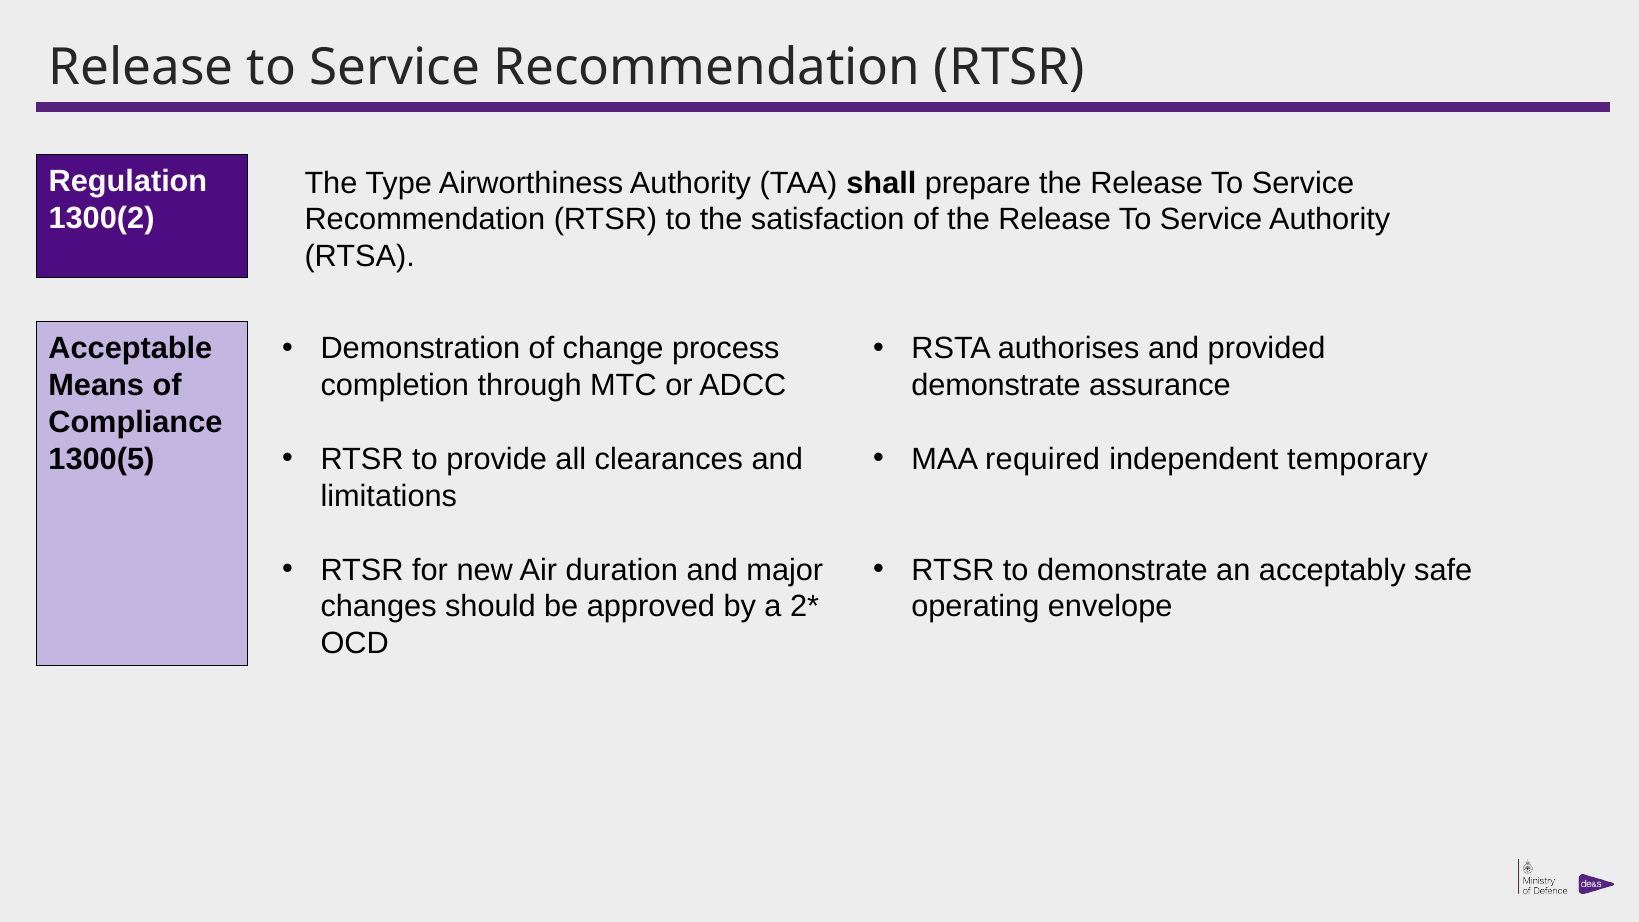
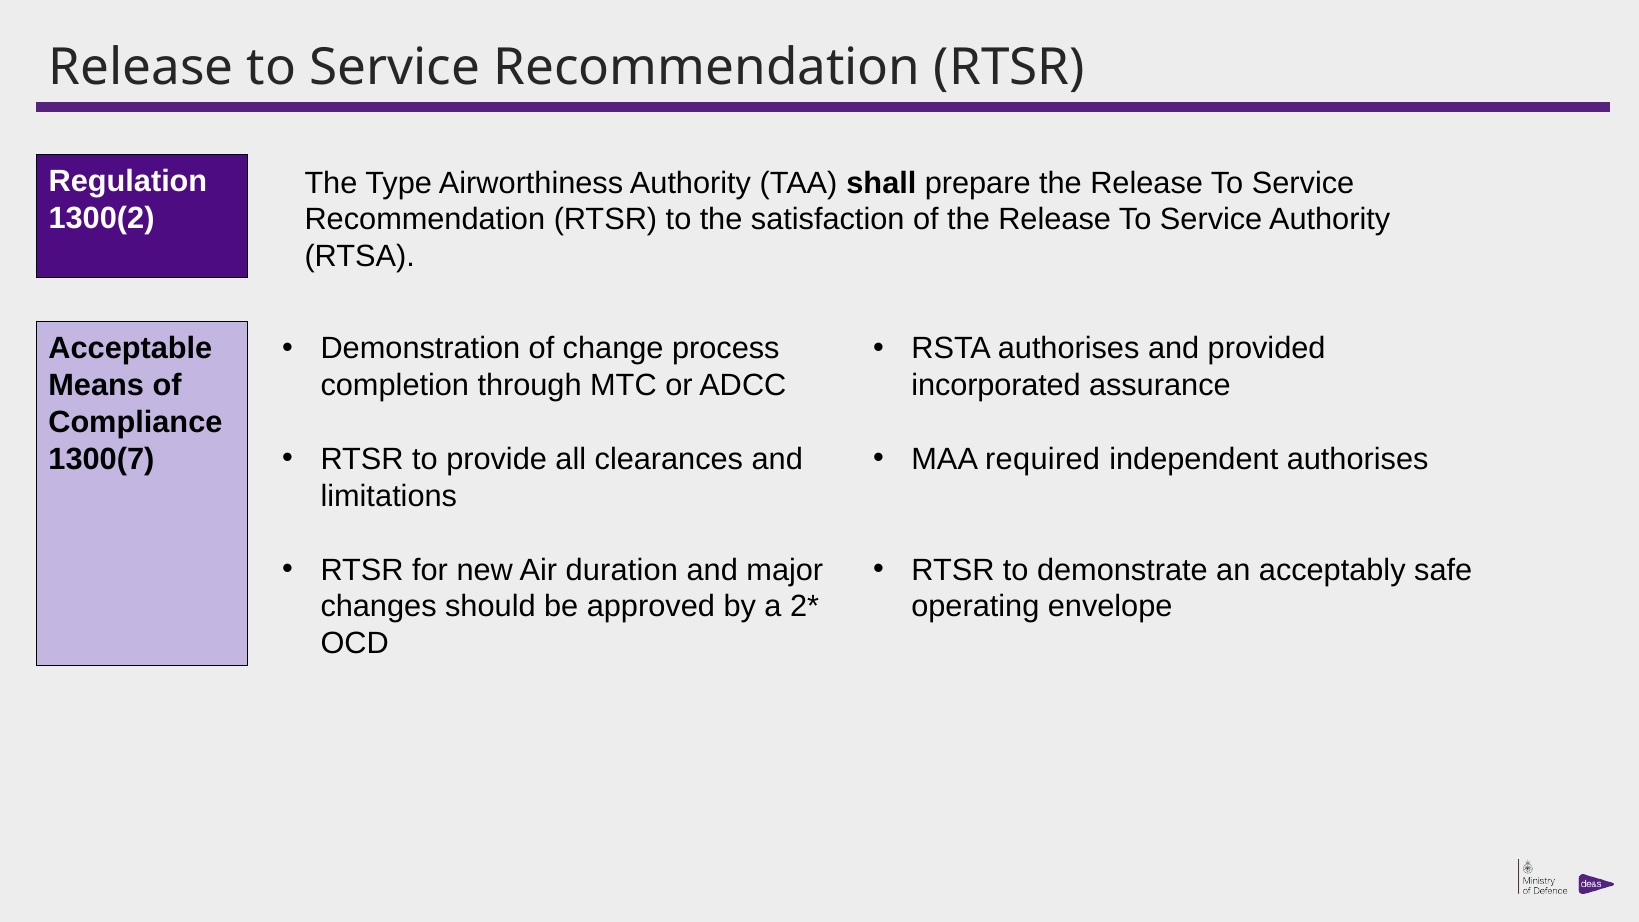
demonstrate: demonstrate -> incorporated (996, 385)
independent temporary: temporary -> authorises (1358, 459)
1300(5: 1300(5 -> 1300(7 (101, 459)
